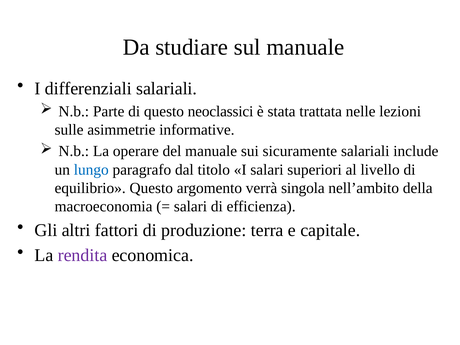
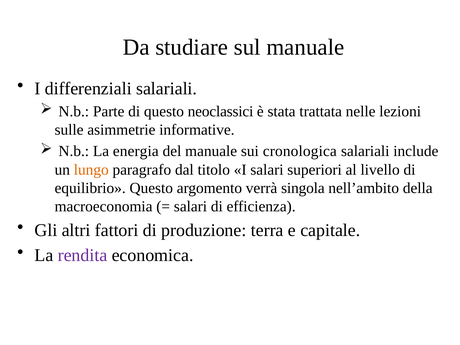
operare: operare -> energia (136, 151)
sicuramente: sicuramente -> cronologica (300, 151)
lungo colour: blue -> orange (91, 170)
